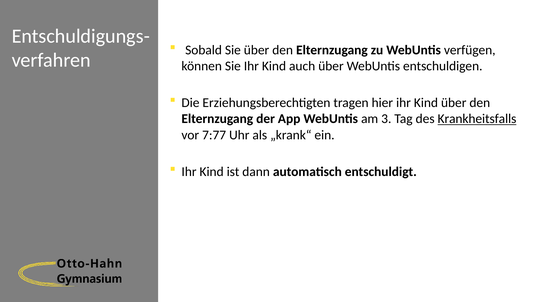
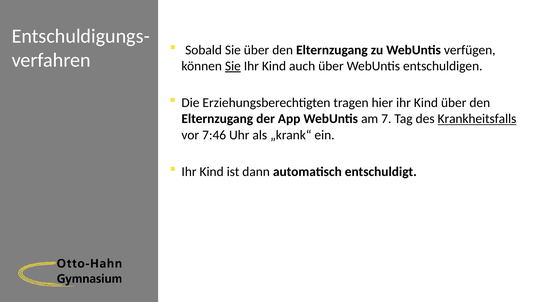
Sie underline: none -> present (233, 66)
3: 3 -> 7 (386, 119)
7:77: 7:77 -> 7:46 (214, 135)
